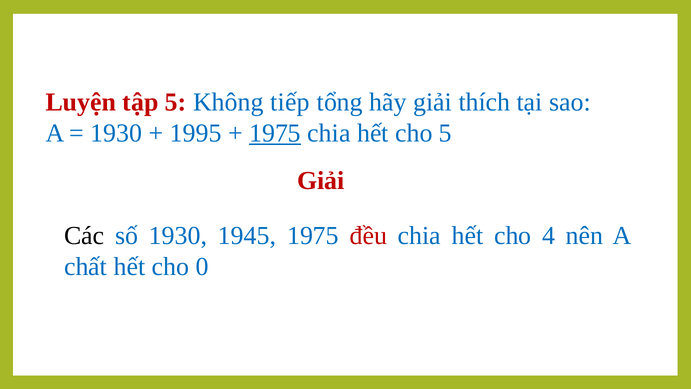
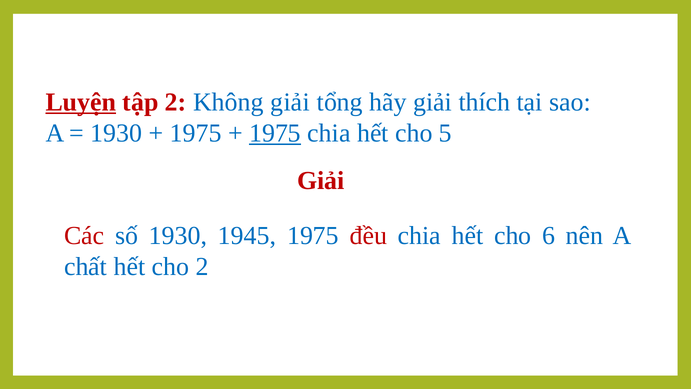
Luyện underline: none -> present (81, 102)
tập 5: 5 -> 2 (176, 102)
Không tiếp: tiếp -> giải (290, 102)
1995: 1995 -> 1975 (196, 133)
Các colour: black -> red (84, 236)
4: 4 -> 6 (549, 236)
cho 0: 0 -> 2 (202, 267)
